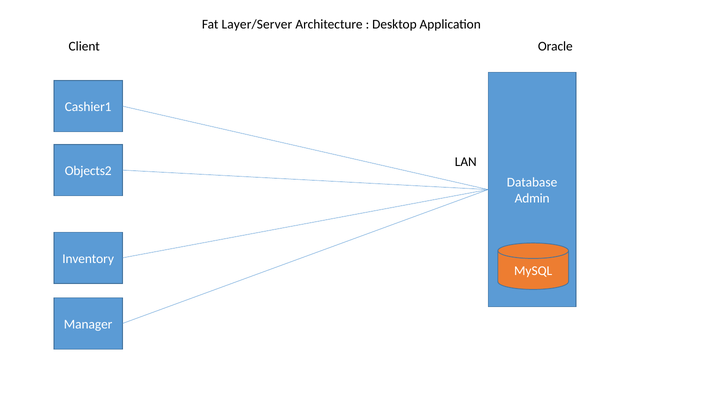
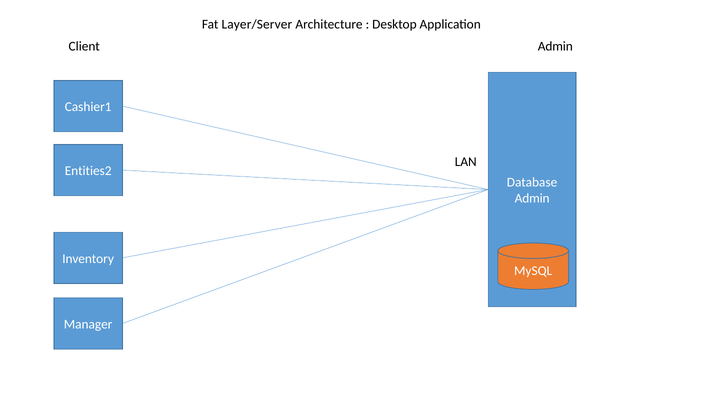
Client Oracle: Oracle -> Admin (555, 46)
Objects2: Objects2 -> Entities2 (88, 171)
